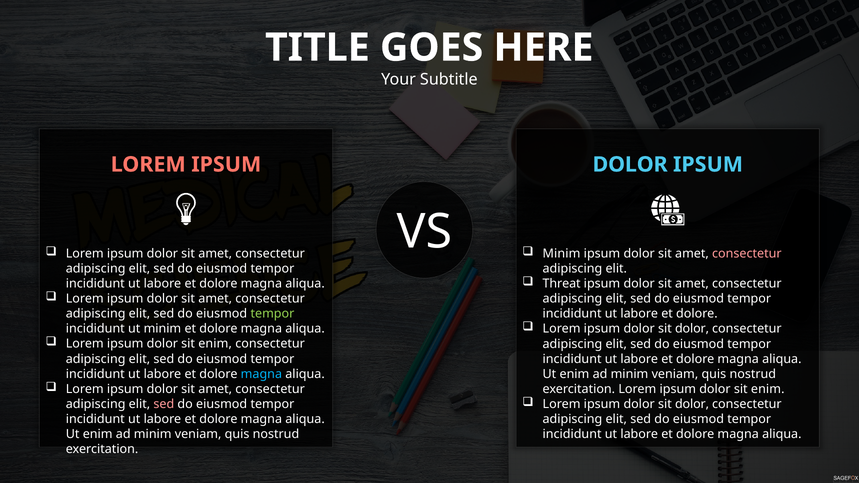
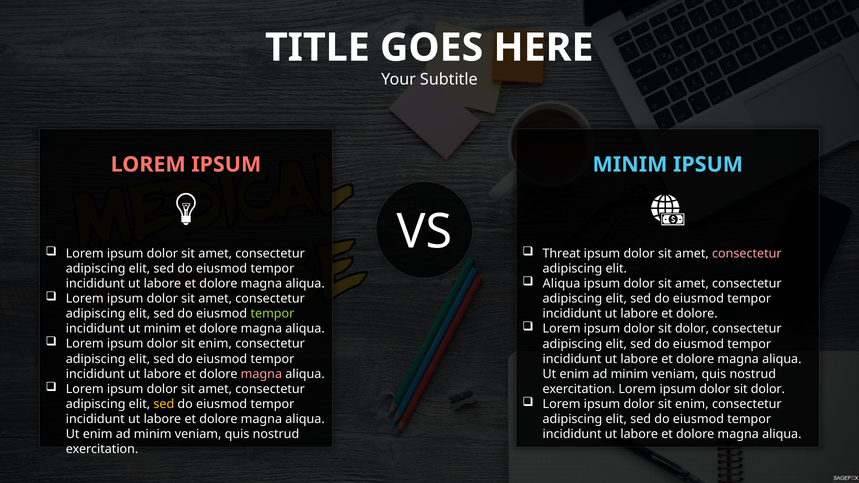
DOLOR: DOLOR -> MINIM (630, 165)
Minim: Minim -> Threat (562, 254)
Threat: Threat -> Aliqua (561, 284)
magna colour: light blue -> pink (261, 374)
enim: enim -> dolor (768, 389)
dolor: dolor -> enim (692, 404)
sed colour: pink -> yellow (164, 404)
